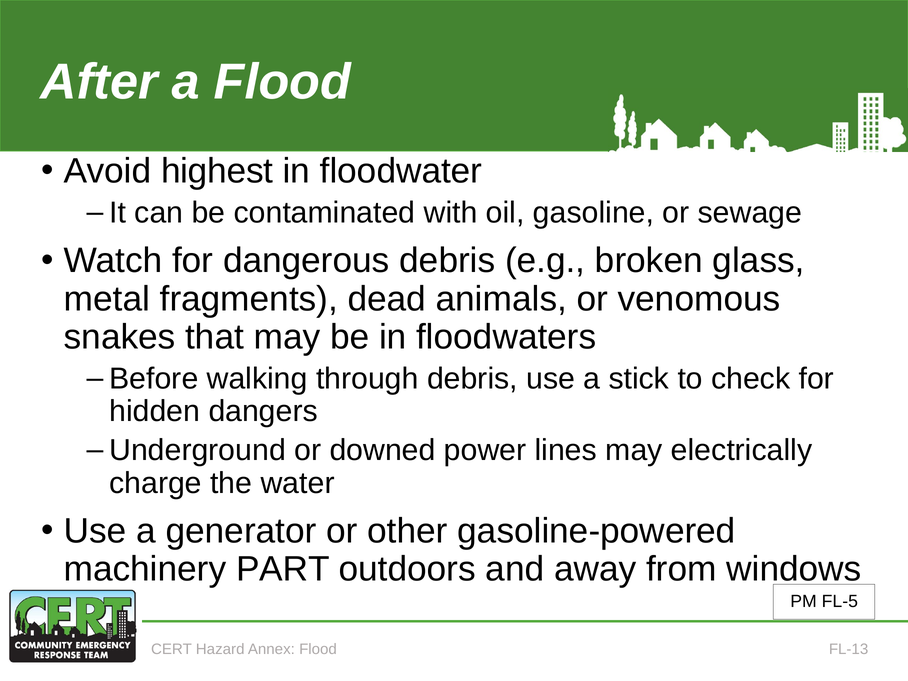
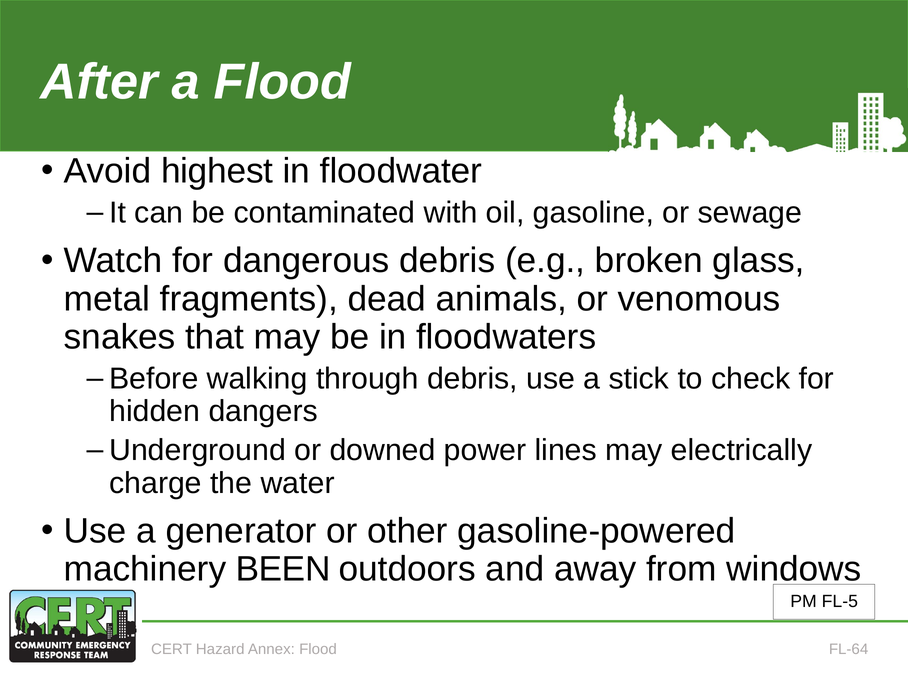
PART: PART -> BEEN (283, 569)
FL-13: FL-13 -> FL-64 (849, 649)
